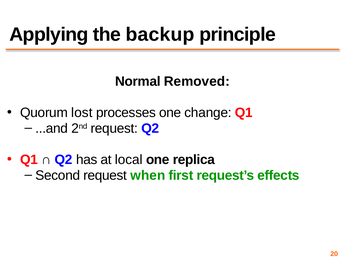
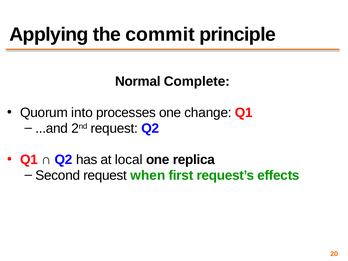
backup: backup -> commit (160, 35)
Removed: Removed -> Complete (197, 81)
lost: lost -> into (82, 113)
